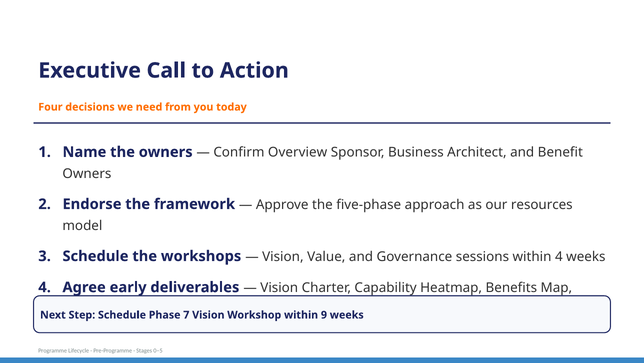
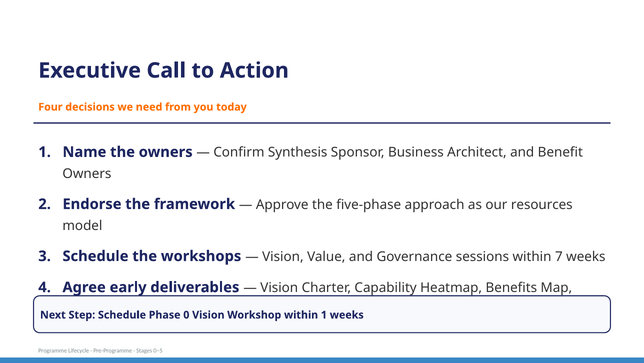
Overview: Overview -> Synthesis (298, 152)
within 4: 4 -> 7 (559, 256)
7: 7 -> 0 (186, 314)
within 9: 9 -> 1 (324, 314)
